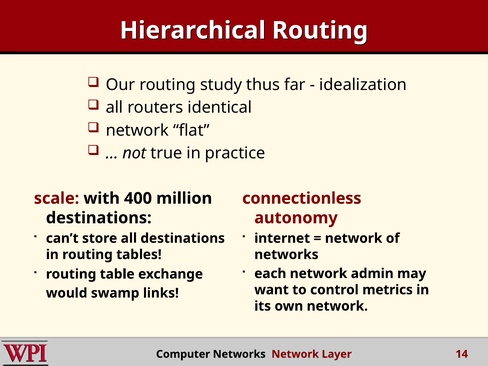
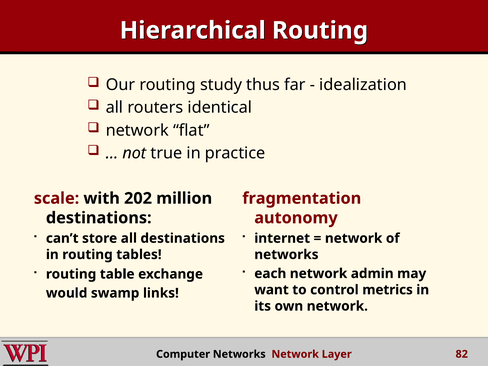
400: 400 -> 202 (138, 198)
connectionless: connectionless -> fragmentation (302, 198)
14: 14 -> 82 (462, 354)
